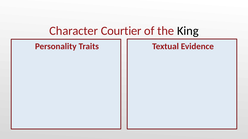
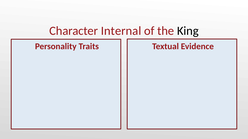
Courtier: Courtier -> Internal (121, 31)
